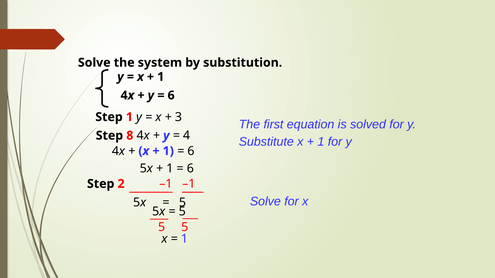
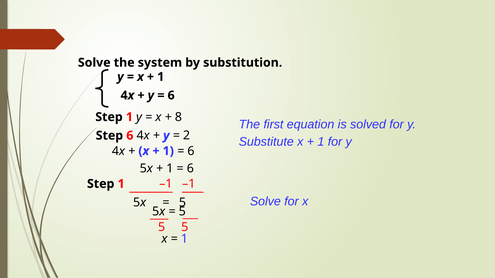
3: 3 -> 8 (178, 117)
Step 8: 8 -> 6 (130, 136)
4: 4 -> 2 (187, 136)
2: 2 -> 1 (121, 184)
